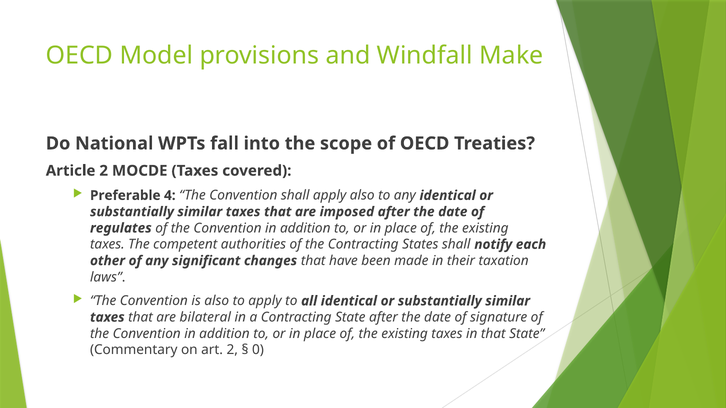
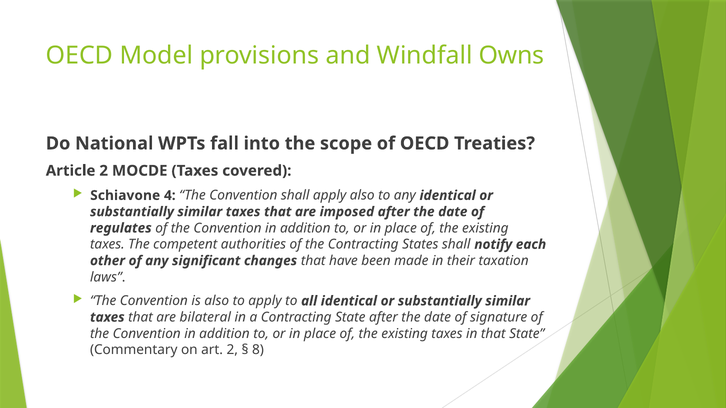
Make: Make -> Owns (512, 56)
Preferable: Preferable -> Schiavone (125, 196)
0: 0 -> 8 (258, 350)
